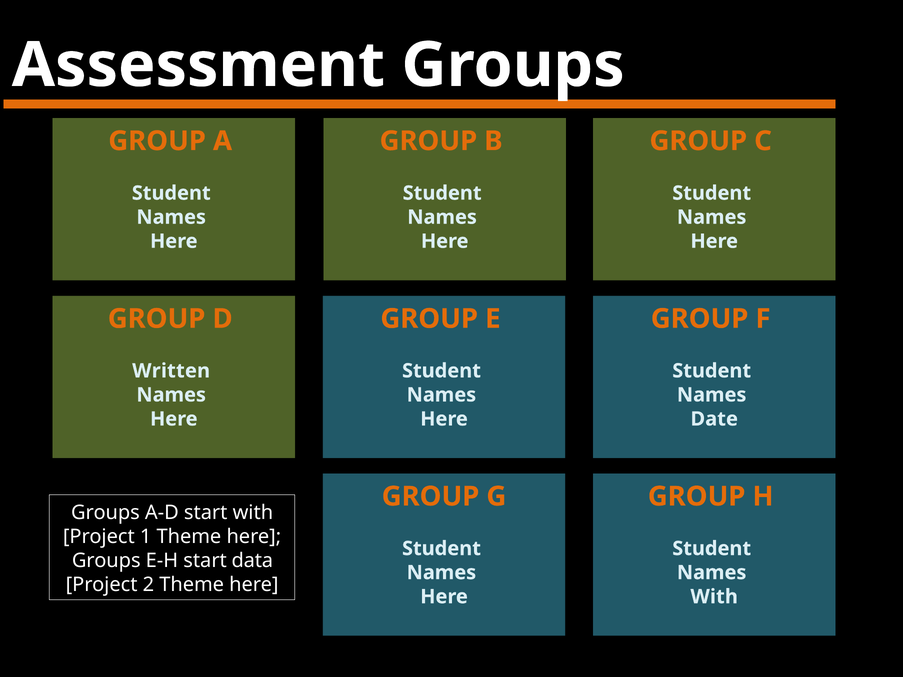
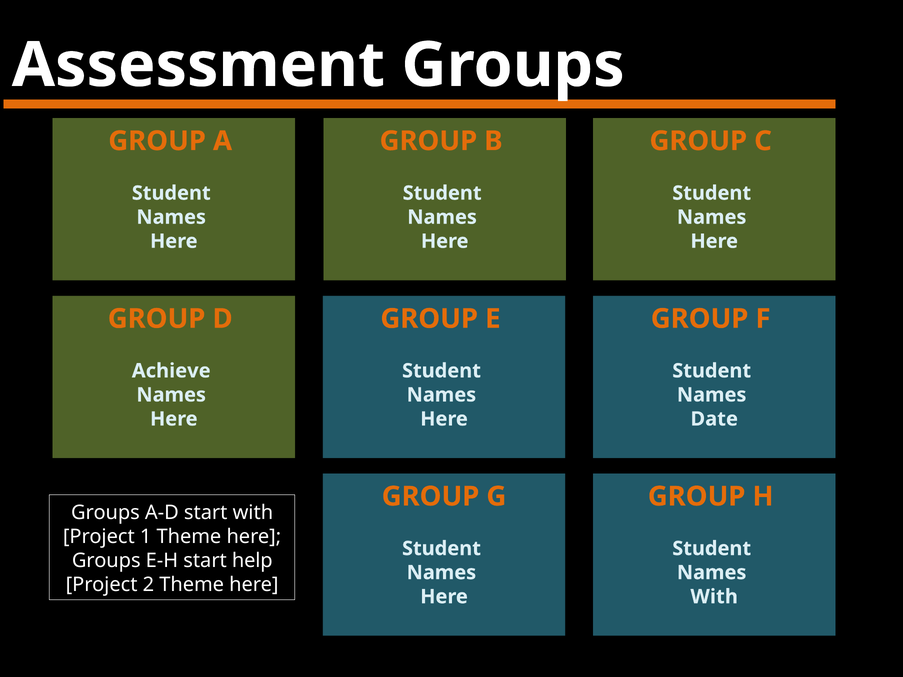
Written: Written -> Achieve (171, 371)
data: data -> help (252, 561)
